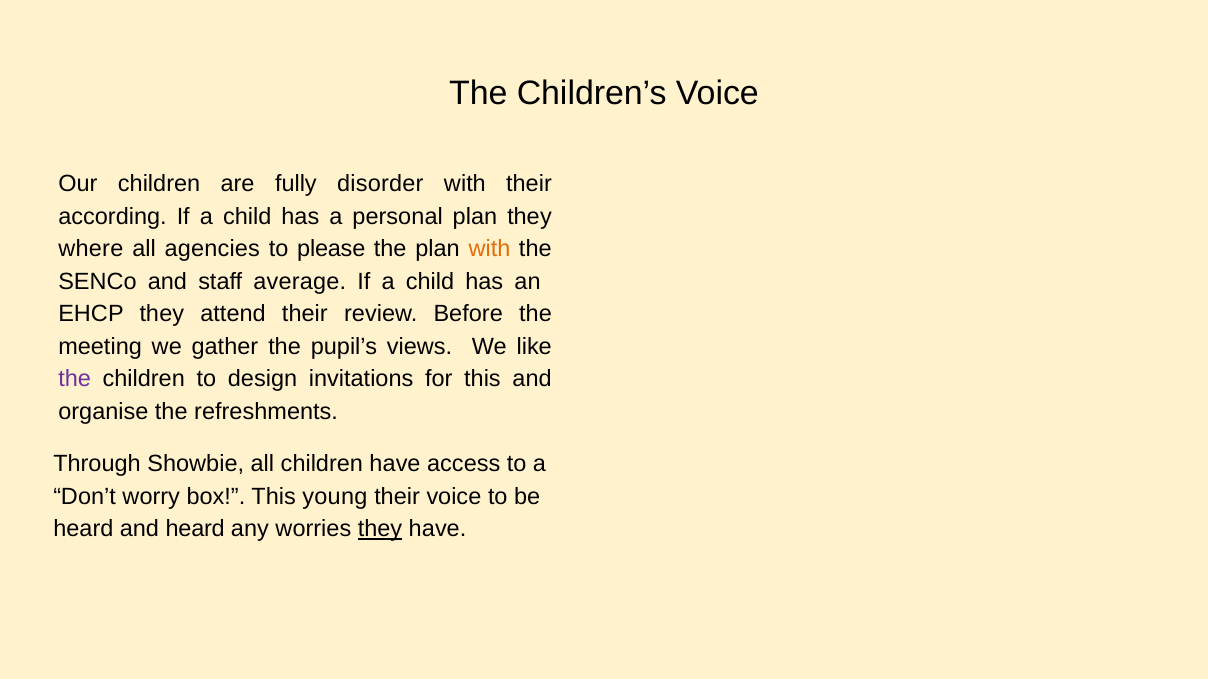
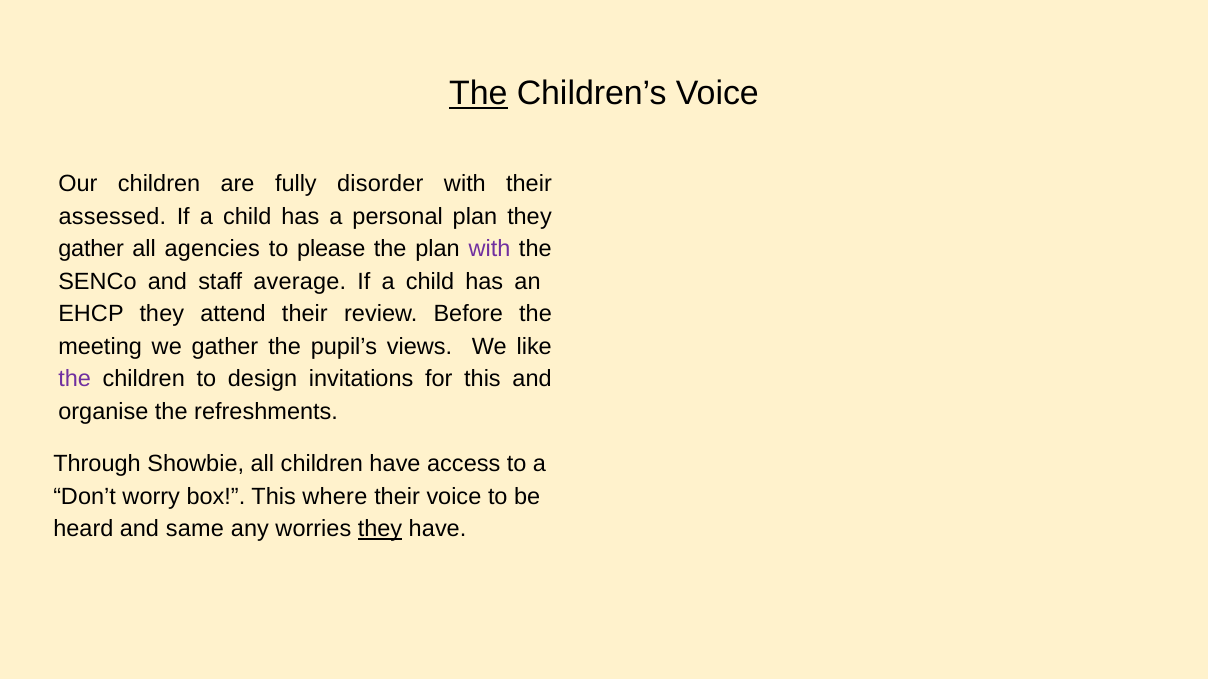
The underline: none -> present (478, 93)
according: according -> assessed (112, 217)
where: where -> gather (91, 249)
with colour: orange -> purple (489, 249)
young: young -> where (335, 497)
and heard: heard -> same (195, 529)
